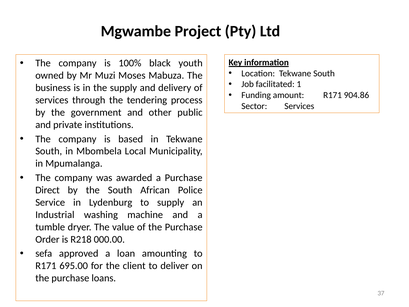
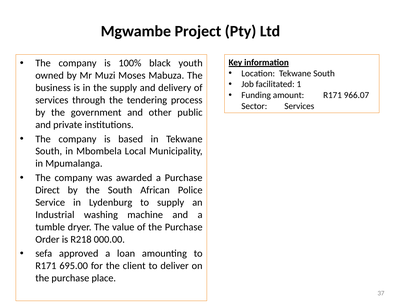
904.86: 904.86 -> 966.07 (357, 95)
loans: loans -> place (104, 278)
